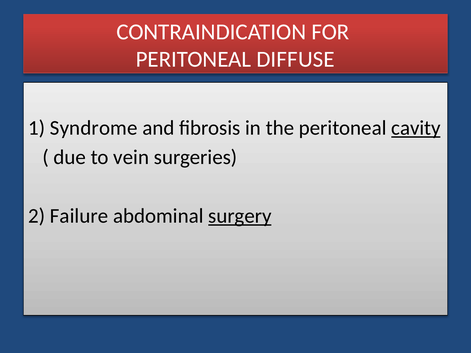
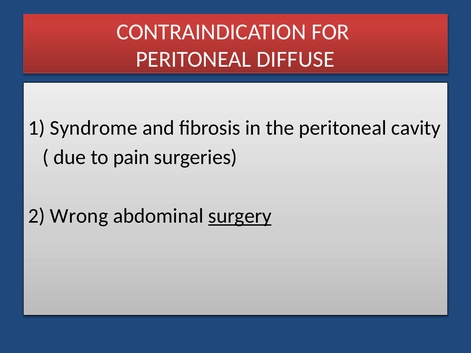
cavity underline: present -> none (416, 128)
vein: vein -> pain (131, 157)
Failure: Failure -> Wrong (79, 216)
